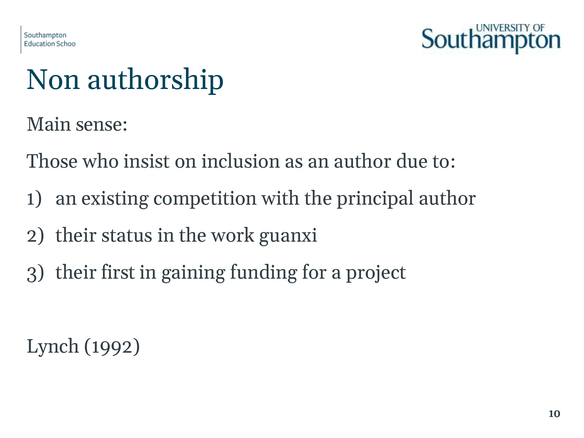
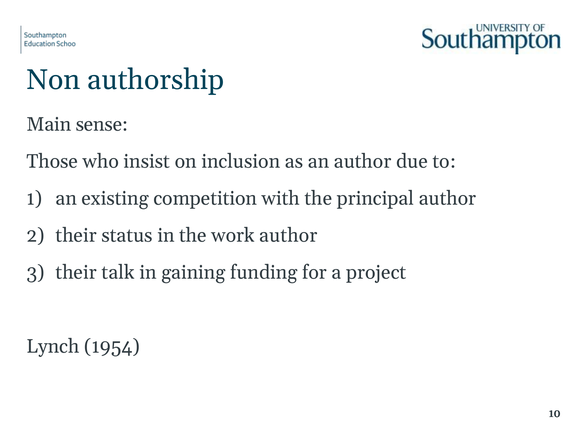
work guanxi: guanxi -> author (288, 235)
first: first -> talk (118, 272)
1992: 1992 -> 1954 (112, 346)
